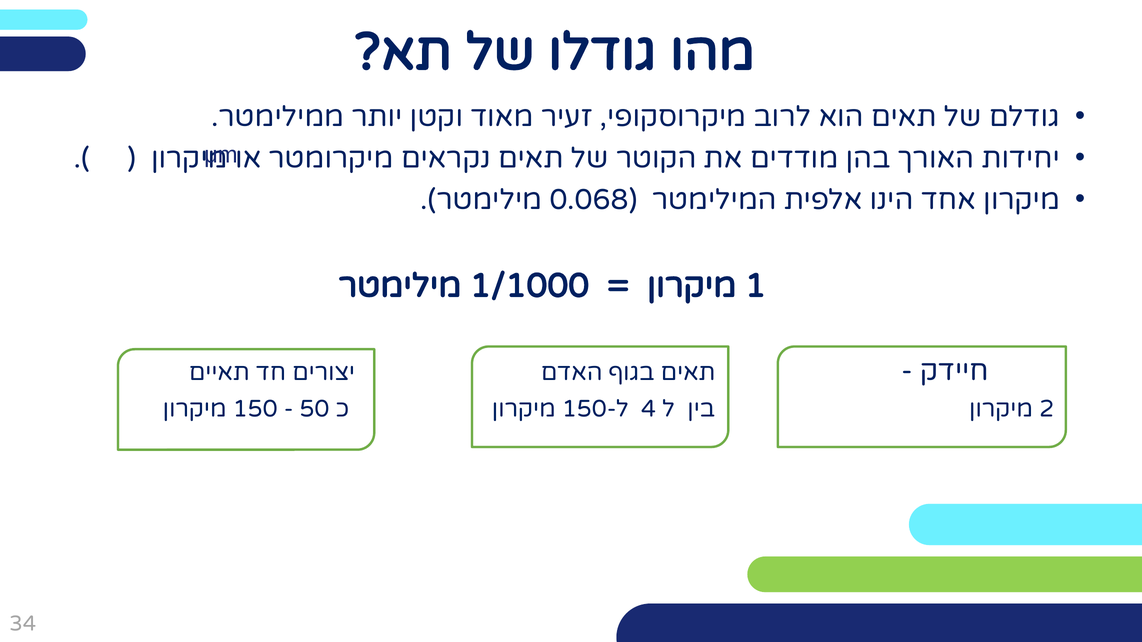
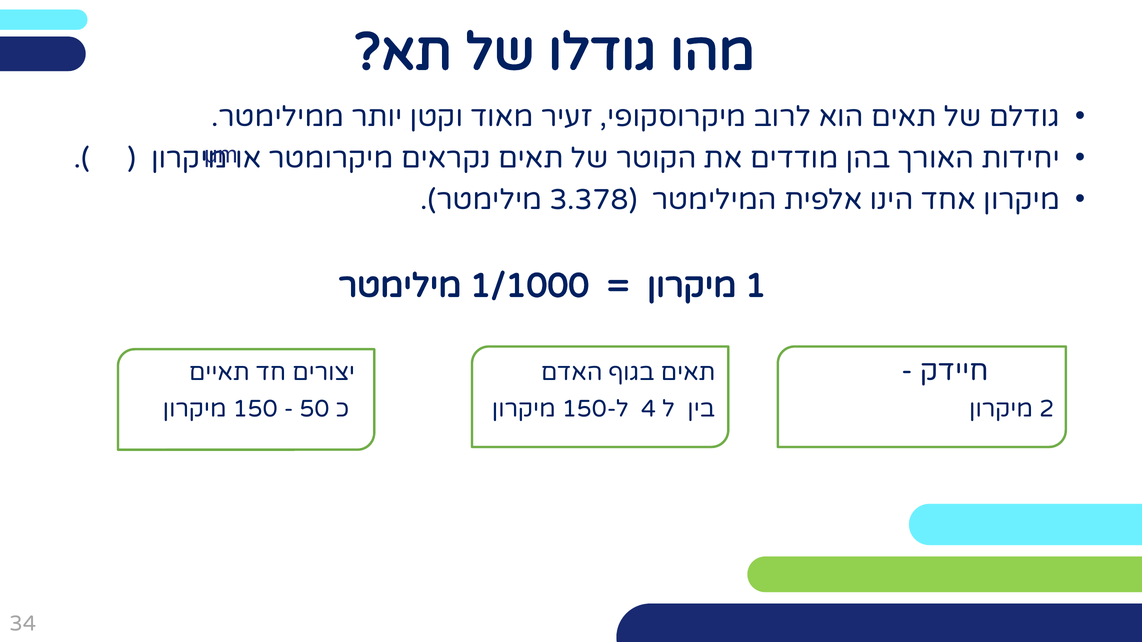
0.068: 0.068 -> 3.378 (589, 200)
